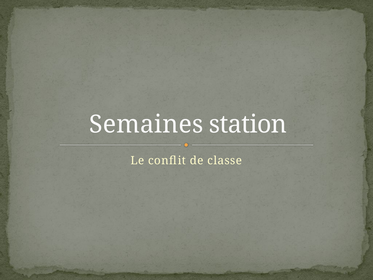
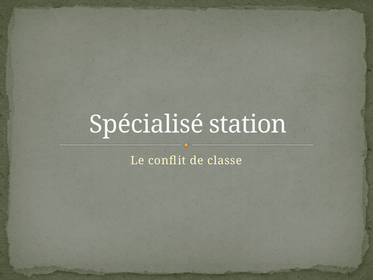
Semaines: Semaines -> Spécialisé (146, 124)
